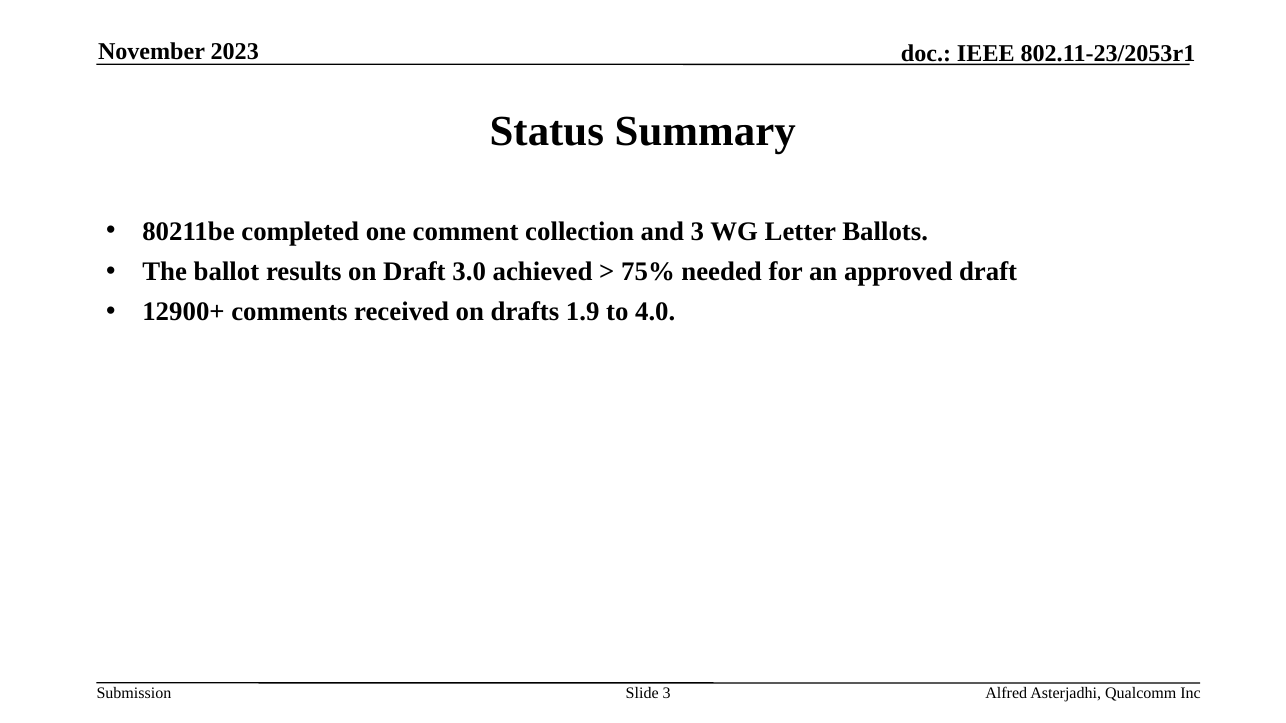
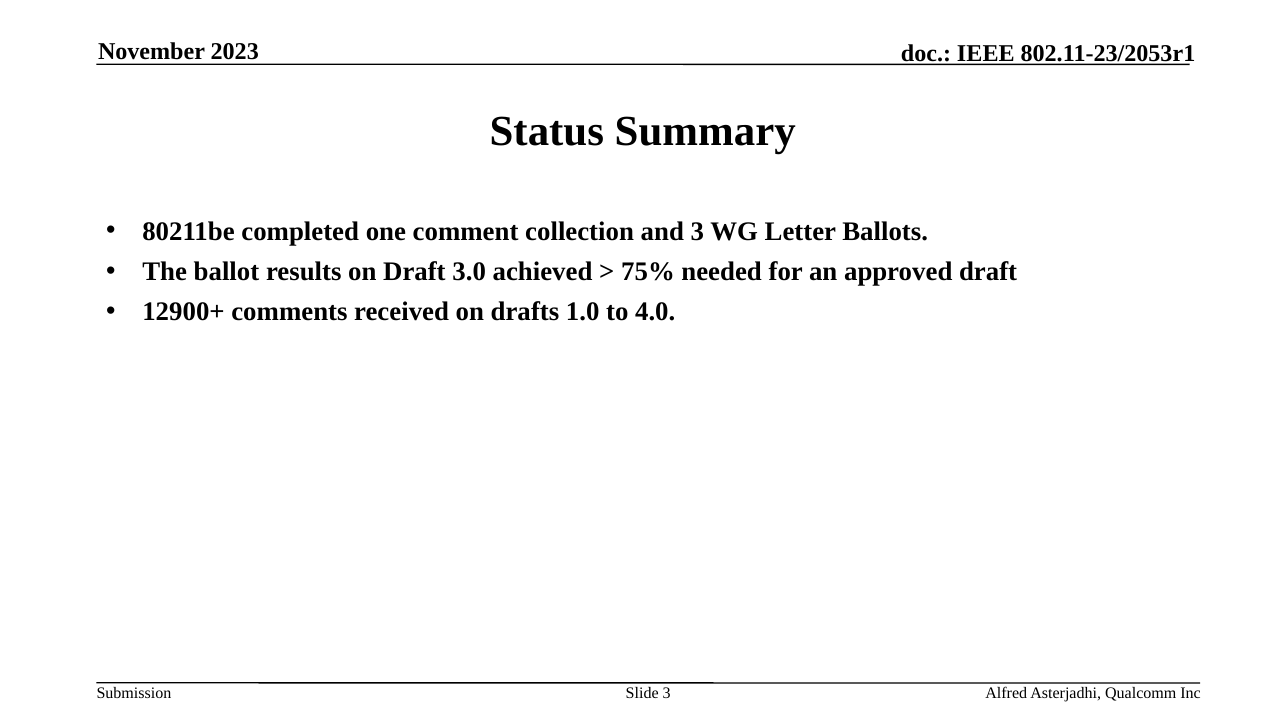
1.9: 1.9 -> 1.0 (583, 312)
